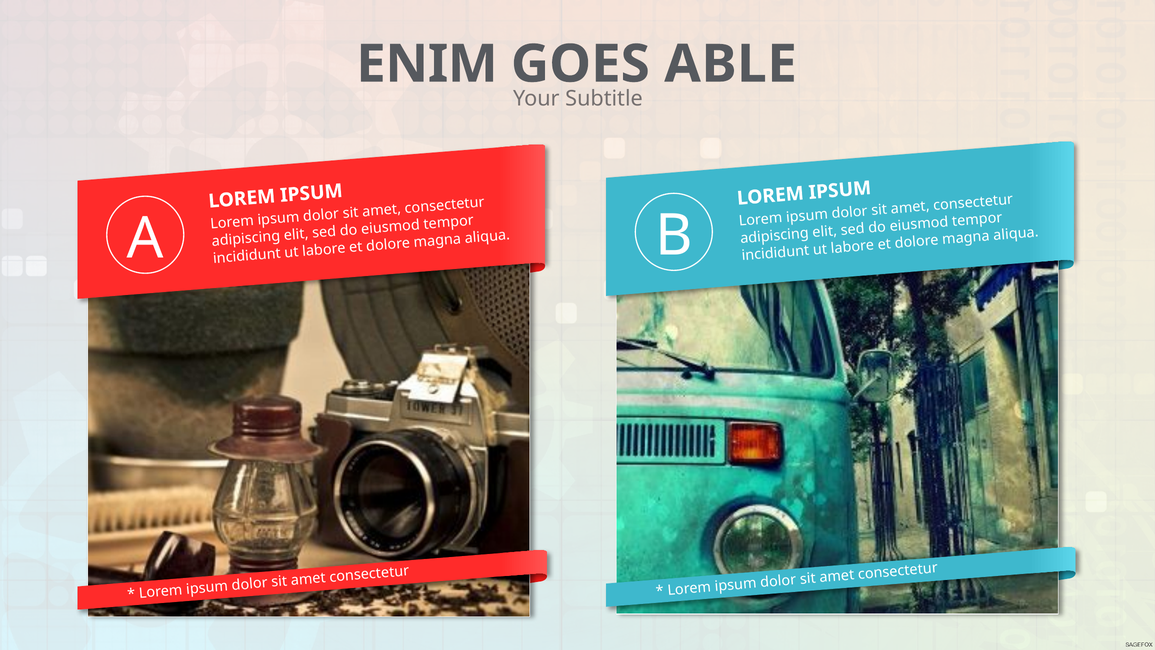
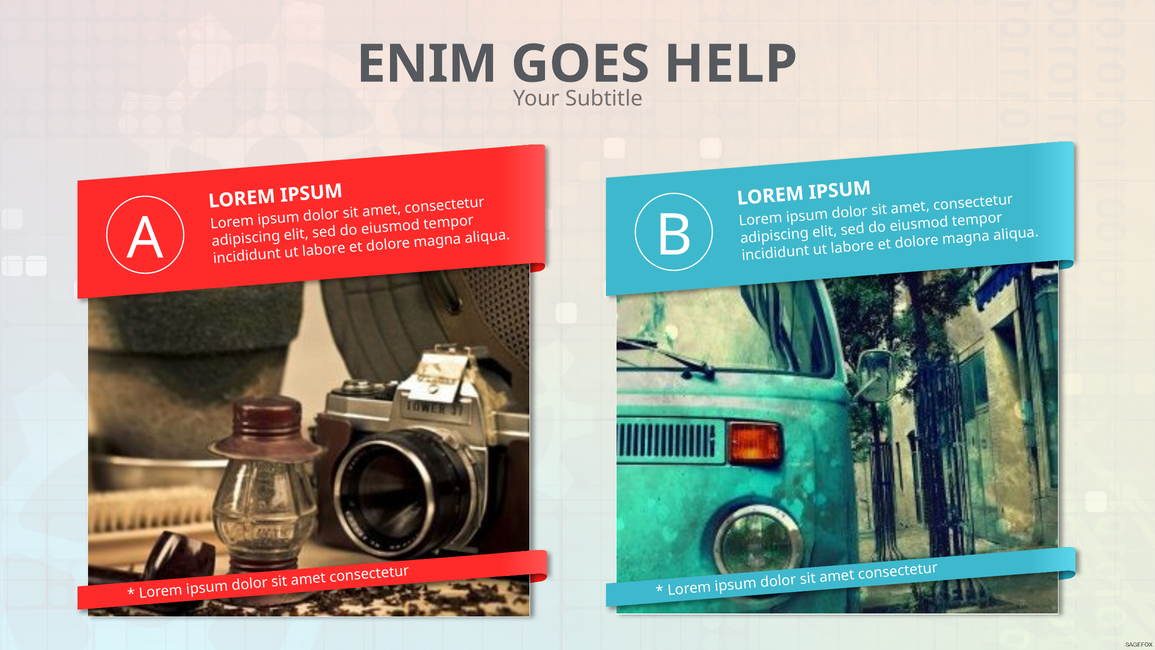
ABLE: ABLE -> HELP (731, 64)
